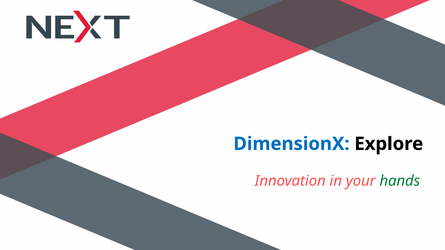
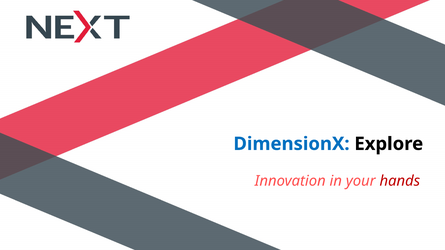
hands colour: green -> red (400, 181)
